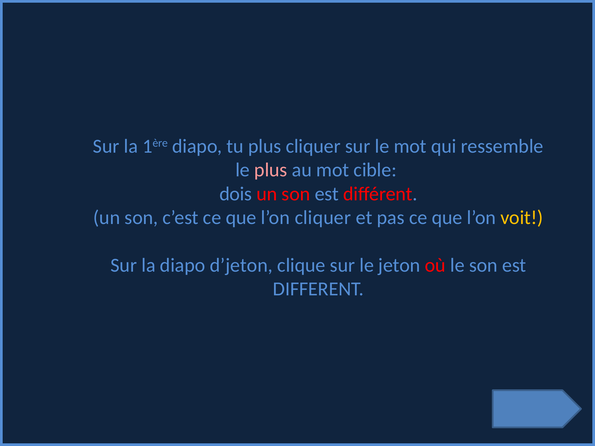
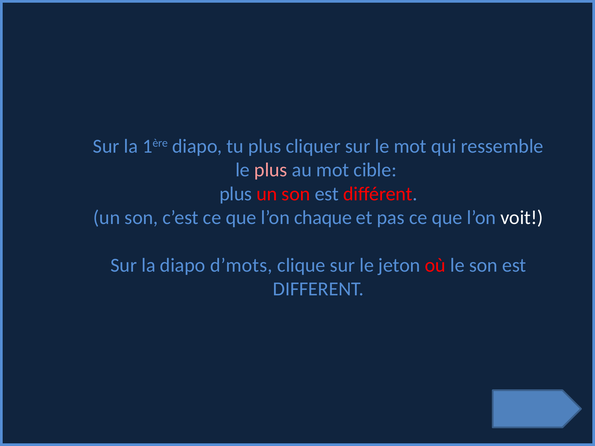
dois: dois -> plus (236, 194)
l’on cliquer: cliquer -> chaque (323, 218)
voit colour: yellow -> white (522, 218)
d’jeton: d’jeton -> d’mots (241, 265)
